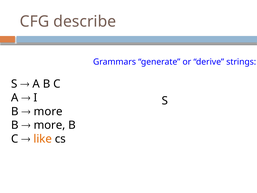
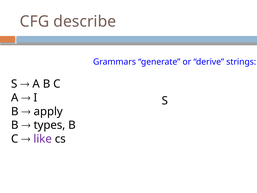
more: more -> apply (48, 111)
more: more -> types (50, 125)
like colour: orange -> purple (43, 139)
